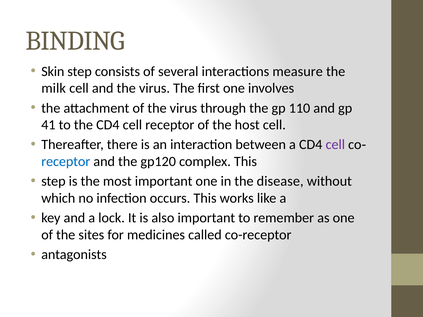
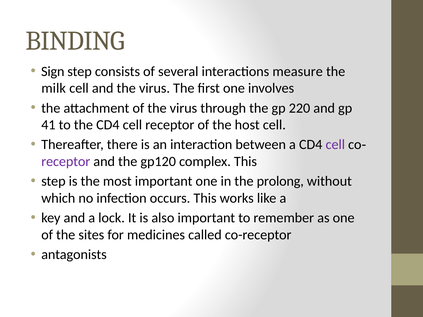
Skin: Skin -> Sign (53, 71)
110: 110 -> 220 (300, 108)
receptor colour: blue -> purple (66, 162)
disease: disease -> prolong (280, 181)
